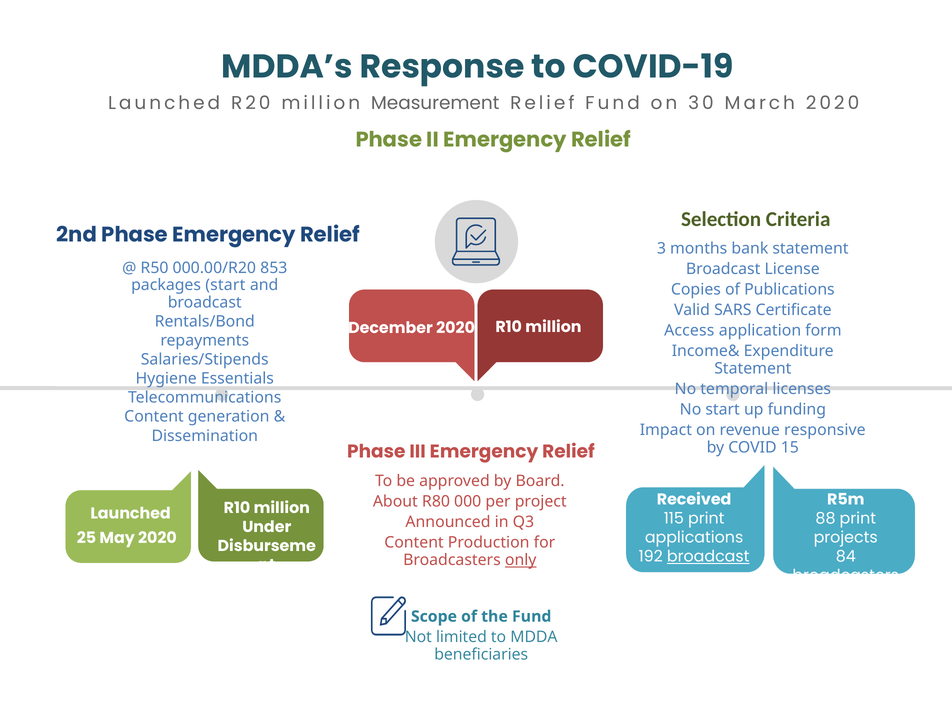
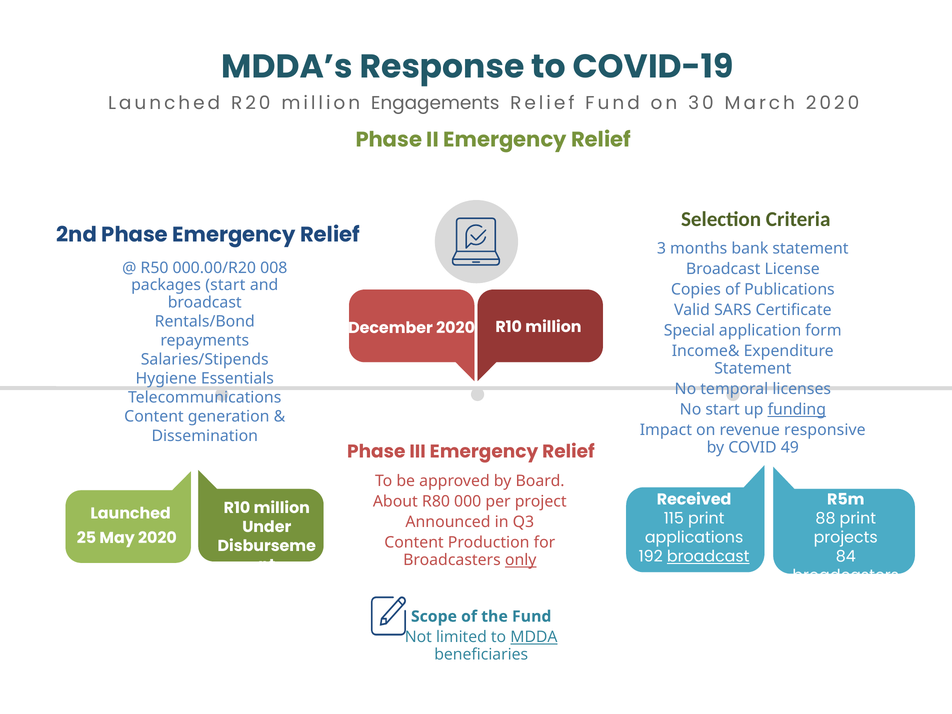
Measurement: Measurement -> Engagements (435, 103)
853: 853 -> 008 (274, 268)
Access: Access -> Special (689, 331)
funding underline: none -> present (797, 410)
15: 15 -> 49 (790, 447)
MDDA underline: none -> present (534, 637)
